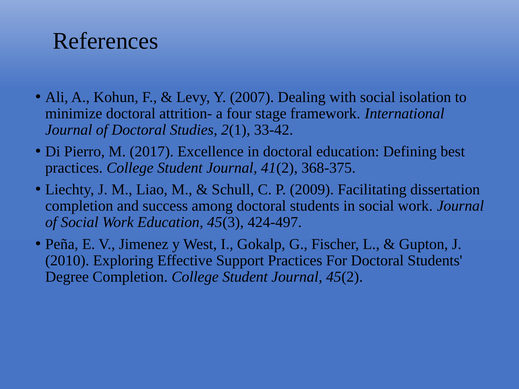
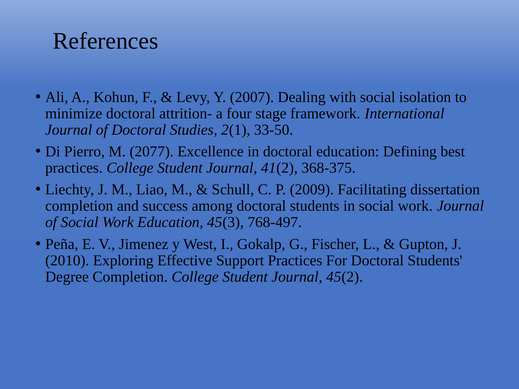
33-42: 33-42 -> 33-50 (274, 130)
2017: 2017 -> 2077 (152, 152)
424-497: 424-497 -> 768-497 (275, 222)
